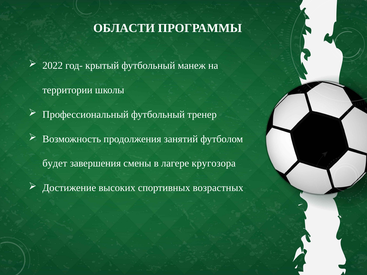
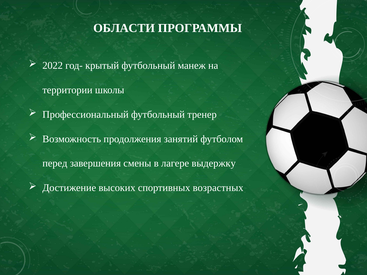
будет: будет -> перед (55, 164)
кругозора: кругозора -> выдержку (214, 164)
